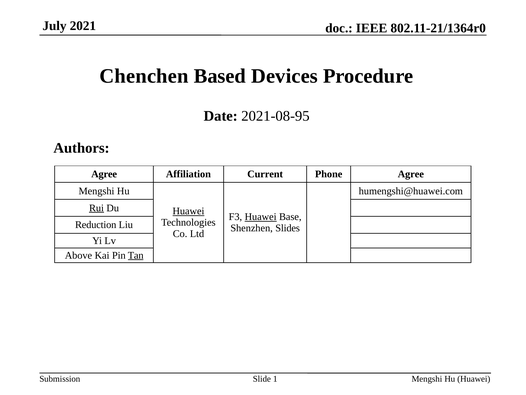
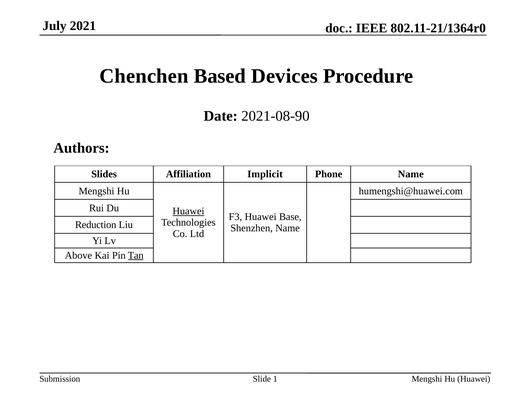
2021-08-95: 2021-08-95 -> 2021-08-90 (275, 116)
Agree: Agree -> Slides (104, 174)
Current: Current -> Implicit (265, 174)
Phone Agree: Agree -> Name (411, 174)
Rui underline: present -> none (97, 208)
Huawei underline: present -> none (261, 217)
Shenzhen Slides: Slides -> Name (288, 228)
